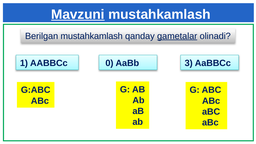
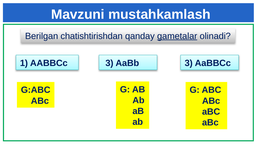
Mavzuni underline: present -> none (78, 14)
Berilgan mustahkamlash: mustahkamlash -> chatishtirishdan (92, 36)
AABBCc 0: 0 -> 3 (109, 63)
